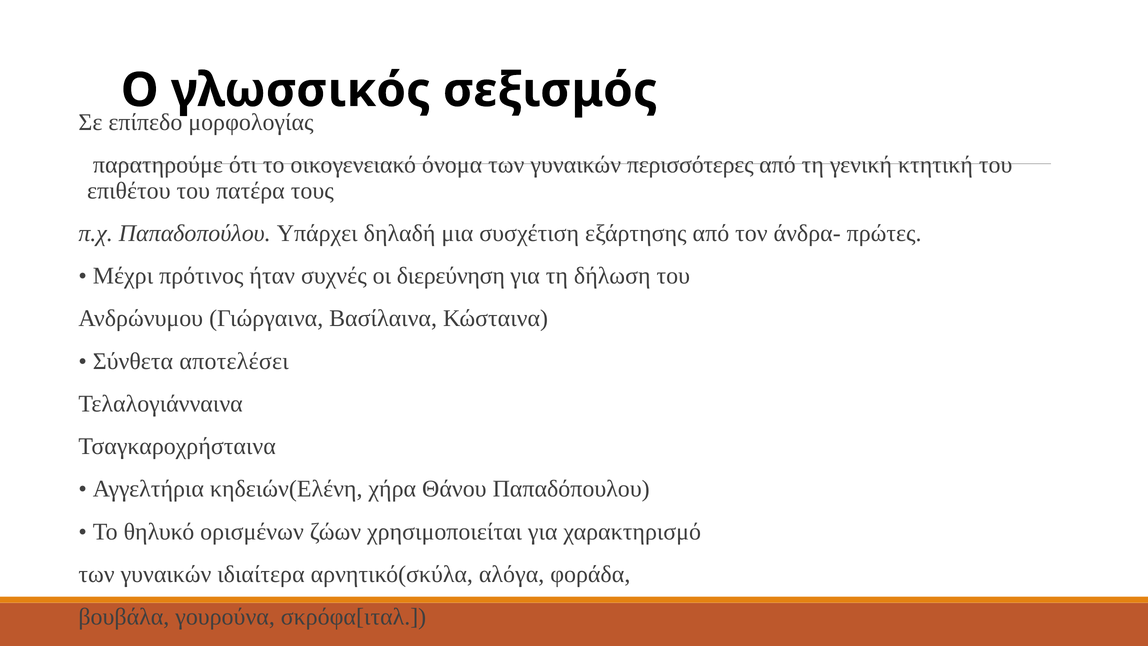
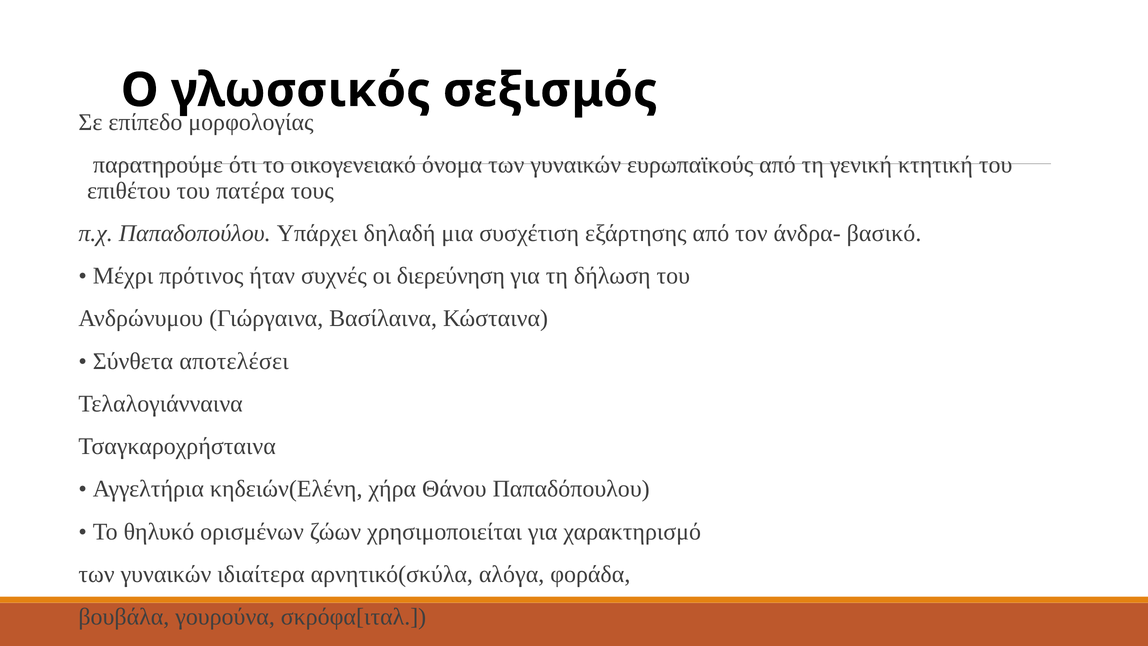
περισσότερες: περισσότερες -> ευρωπαϊκούς (690, 165)
πρώτες: πρώτες -> βασικό (884, 233)
